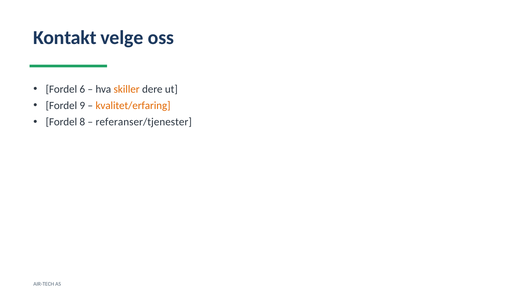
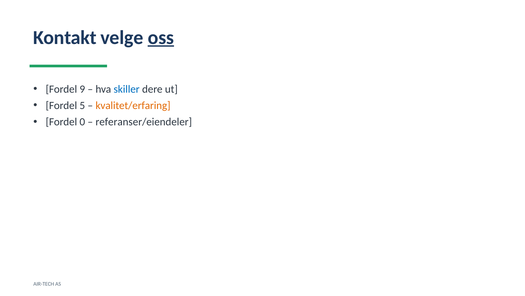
oss underline: none -> present (161, 37)
6: 6 -> 9 (82, 89)
skiller colour: orange -> blue (127, 89)
9: 9 -> 5 (82, 105)
8: 8 -> 0 (82, 122)
referanser/tjenester: referanser/tjenester -> referanser/eiendeler (144, 122)
